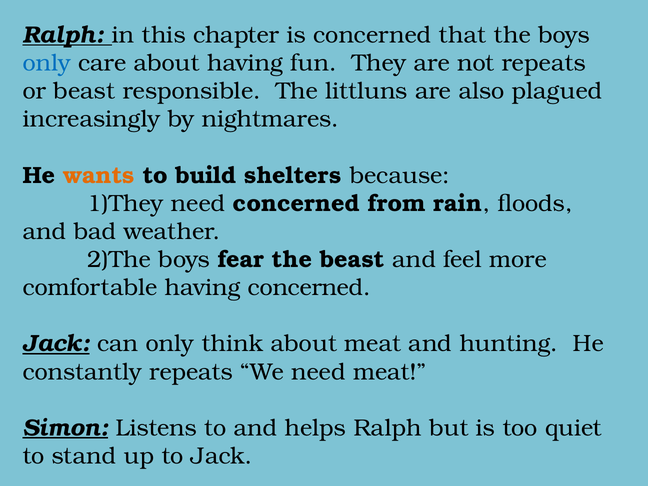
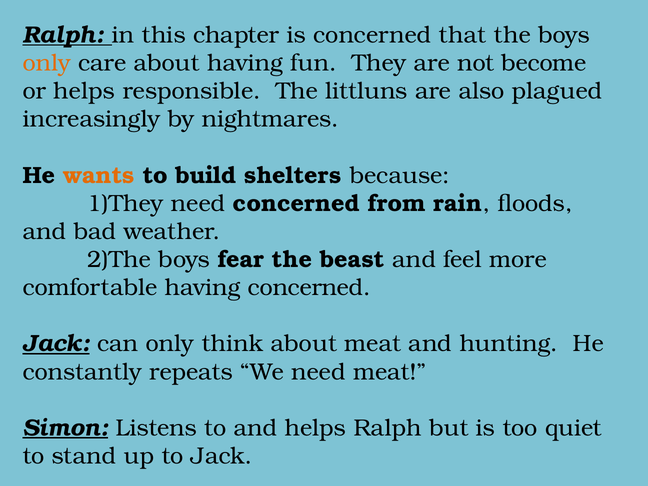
only colour: blue -> orange (47, 63)
not repeats: repeats -> become (544, 63)
or beast: beast -> helps (84, 91)
